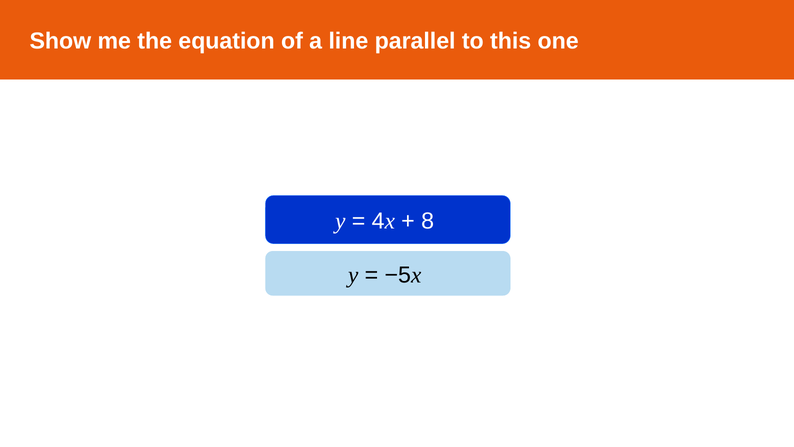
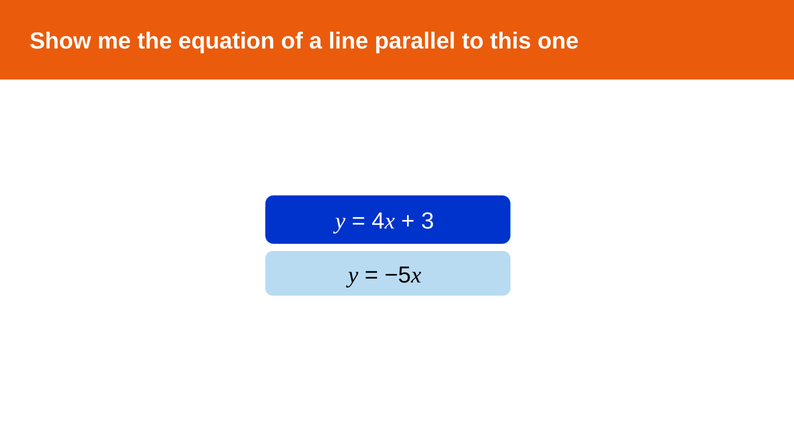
8: 8 -> 3 (428, 221)
